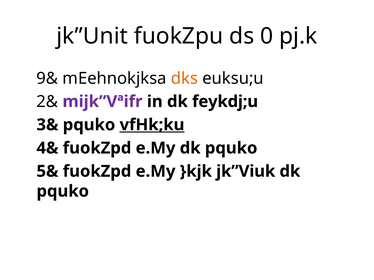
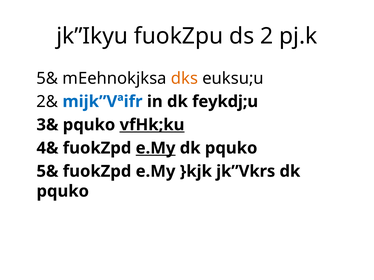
jk”Unit: jk”Unit -> jk”Ikyu (92, 36)
0: 0 -> 2 (267, 36)
9&: 9& -> 5& (47, 78)
mijk”Vªifr colour: purple -> blue (103, 102)
e.My underline: none -> present (156, 148)
jk”Viuk: jk”Viuk -> jk”Vkrs (246, 172)
